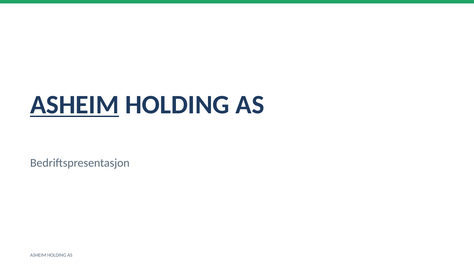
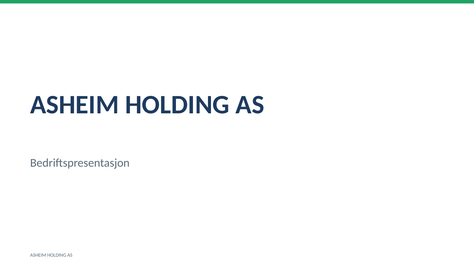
ASHEIM underline: present -> none (75, 105)
